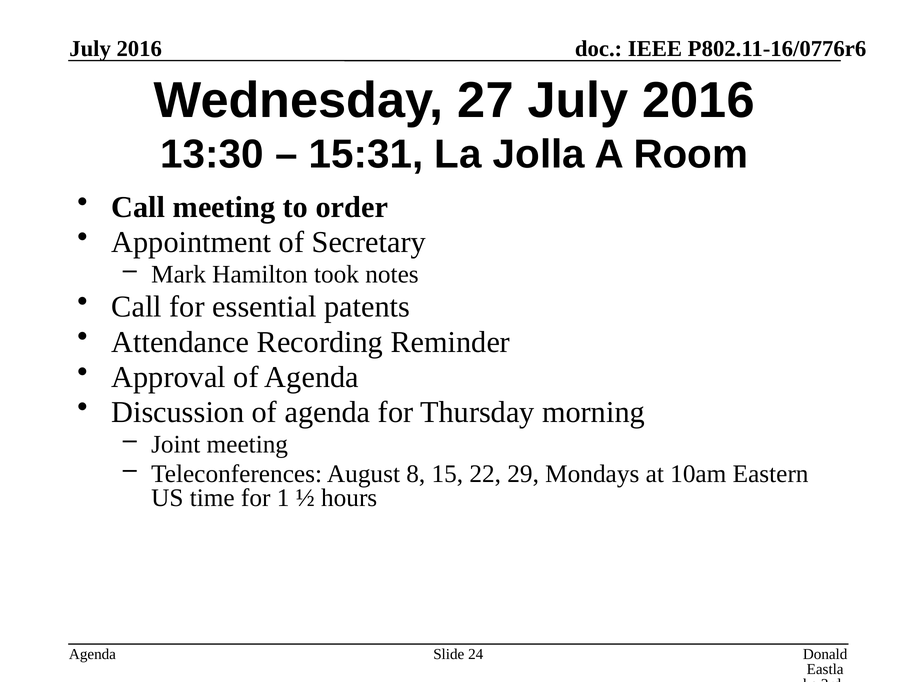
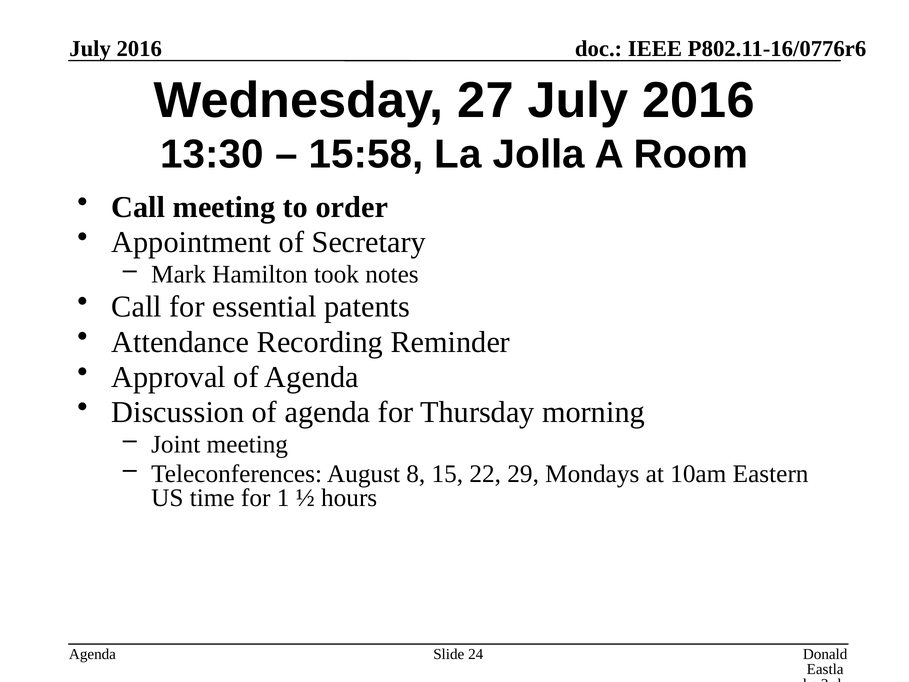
15:31: 15:31 -> 15:58 (366, 154)
